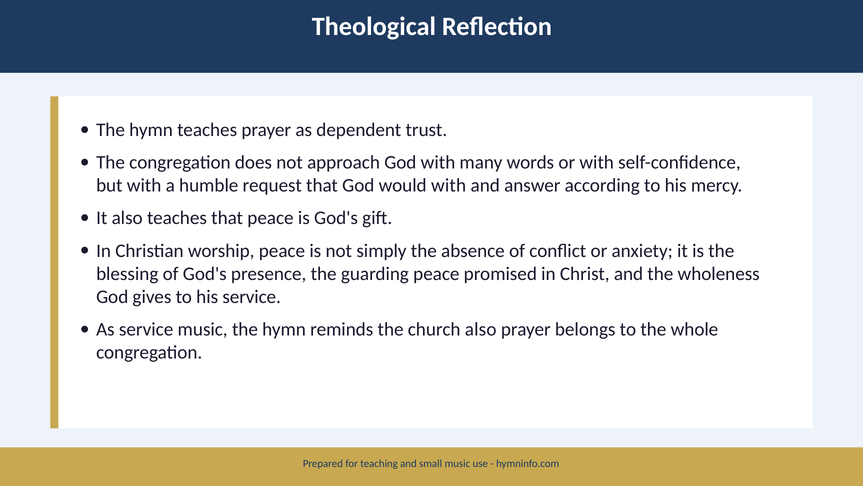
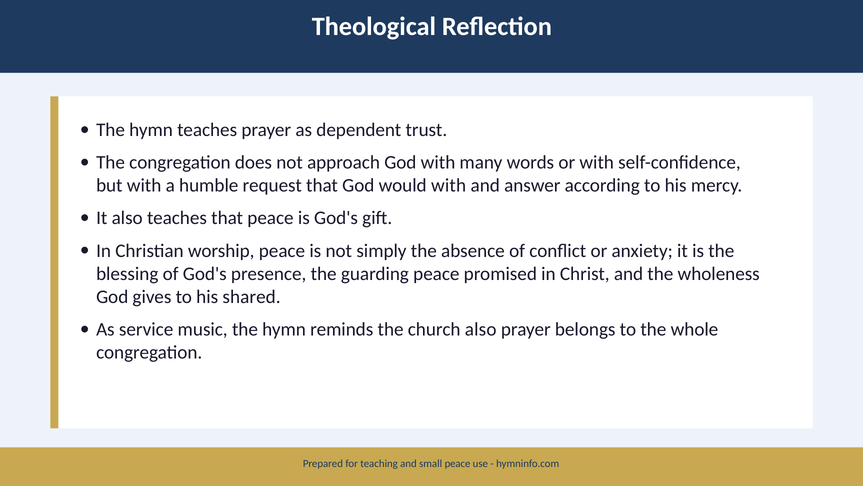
his service: service -> shared (252, 296)
small music: music -> peace (458, 463)
